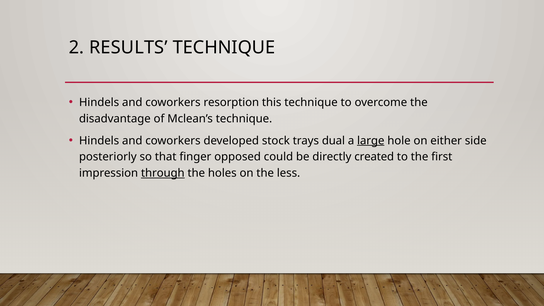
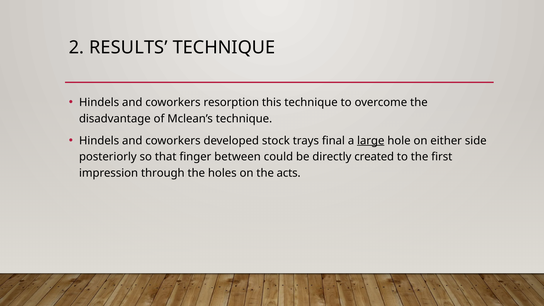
dual: dual -> final (333, 141)
opposed: opposed -> between (238, 157)
through underline: present -> none (163, 173)
less: less -> acts (289, 173)
